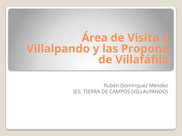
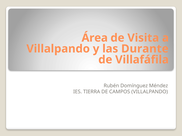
Propone: Propone -> Durante (145, 49)
